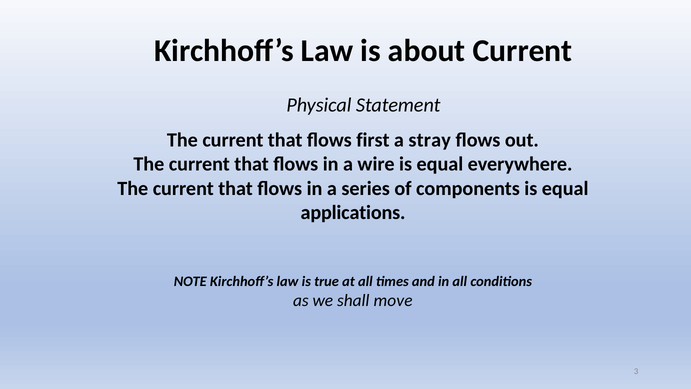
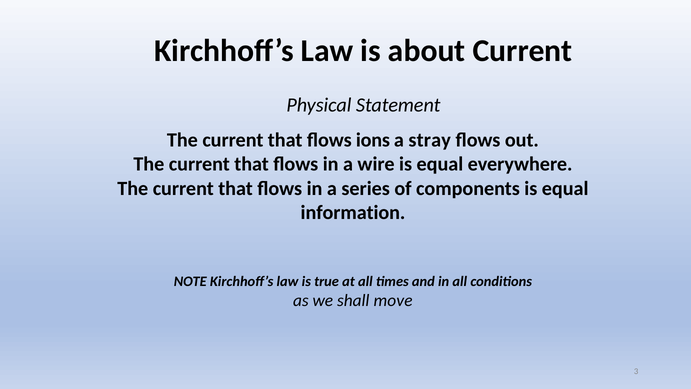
first: first -> ions (373, 140)
applications: applications -> information (353, 212)
